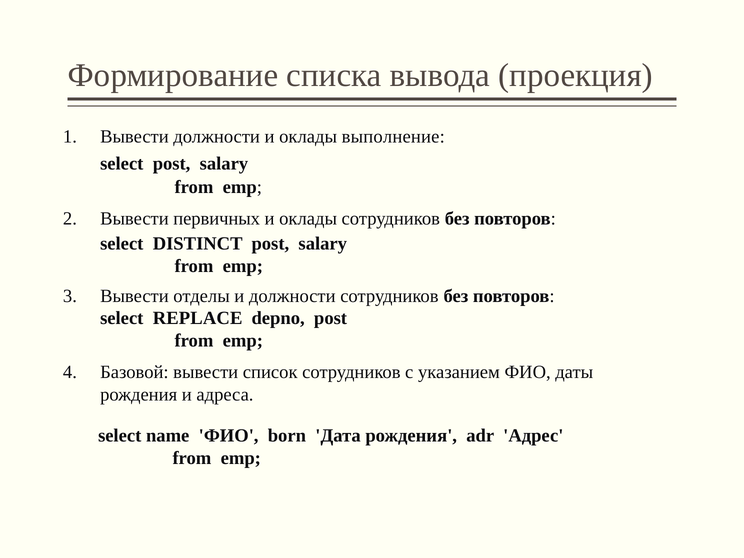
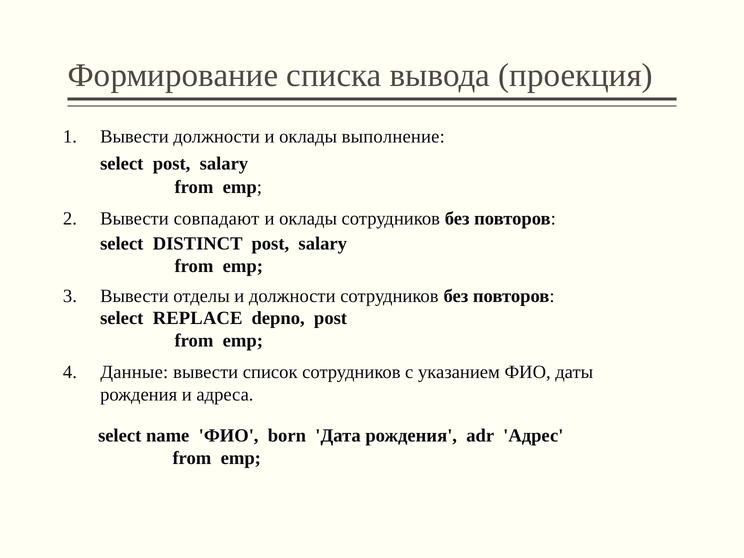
первичных: первичных -> совпадают (217, 219)
Базовой: Базовой -> Данные (134, 372)
